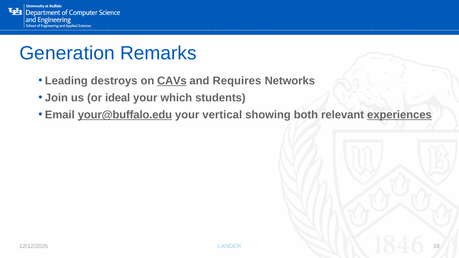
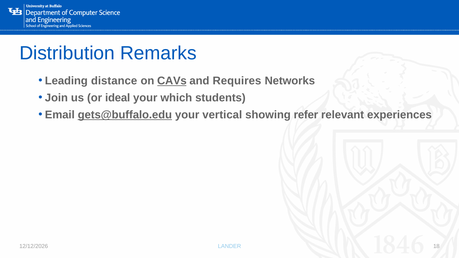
Generation: Generation -> Distribution (67, 53)
destroys: destroys -> distance (114, 81)
your@buffalo.edu: your@buffalo.edu -> gets@buffalo.edu (125, 115)
both: both -> refer (306, 115)
experiences underline: present -> none (399, 115)
